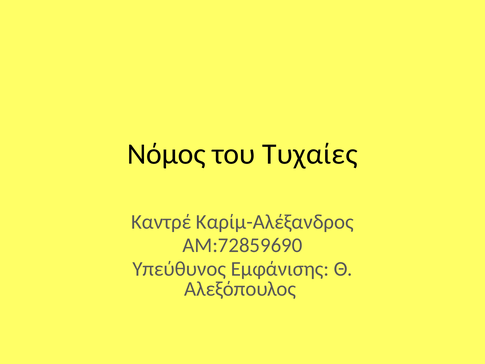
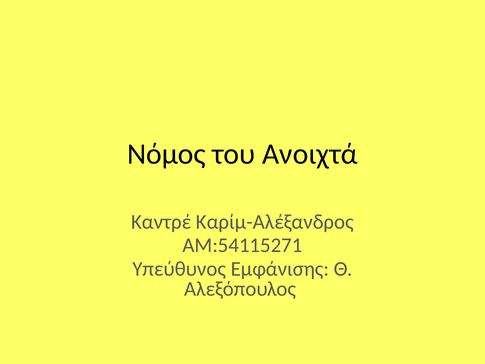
Τυχαίες: Τυχαίες -> Ανοιχτά (310, 154)
ΑΜ:72859690: ΑΜ:72859690 -> ΑΜ:54115271 (242, 245)
